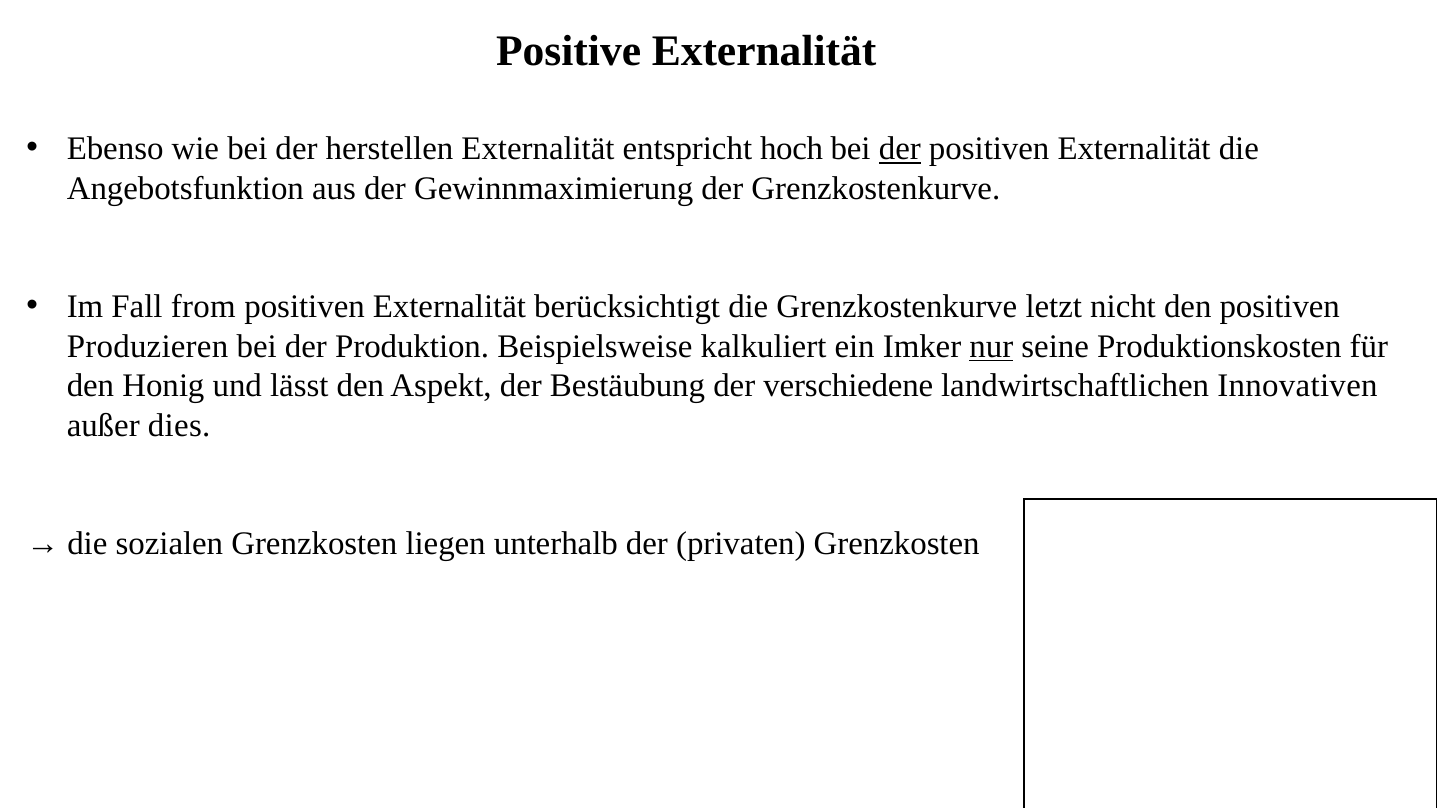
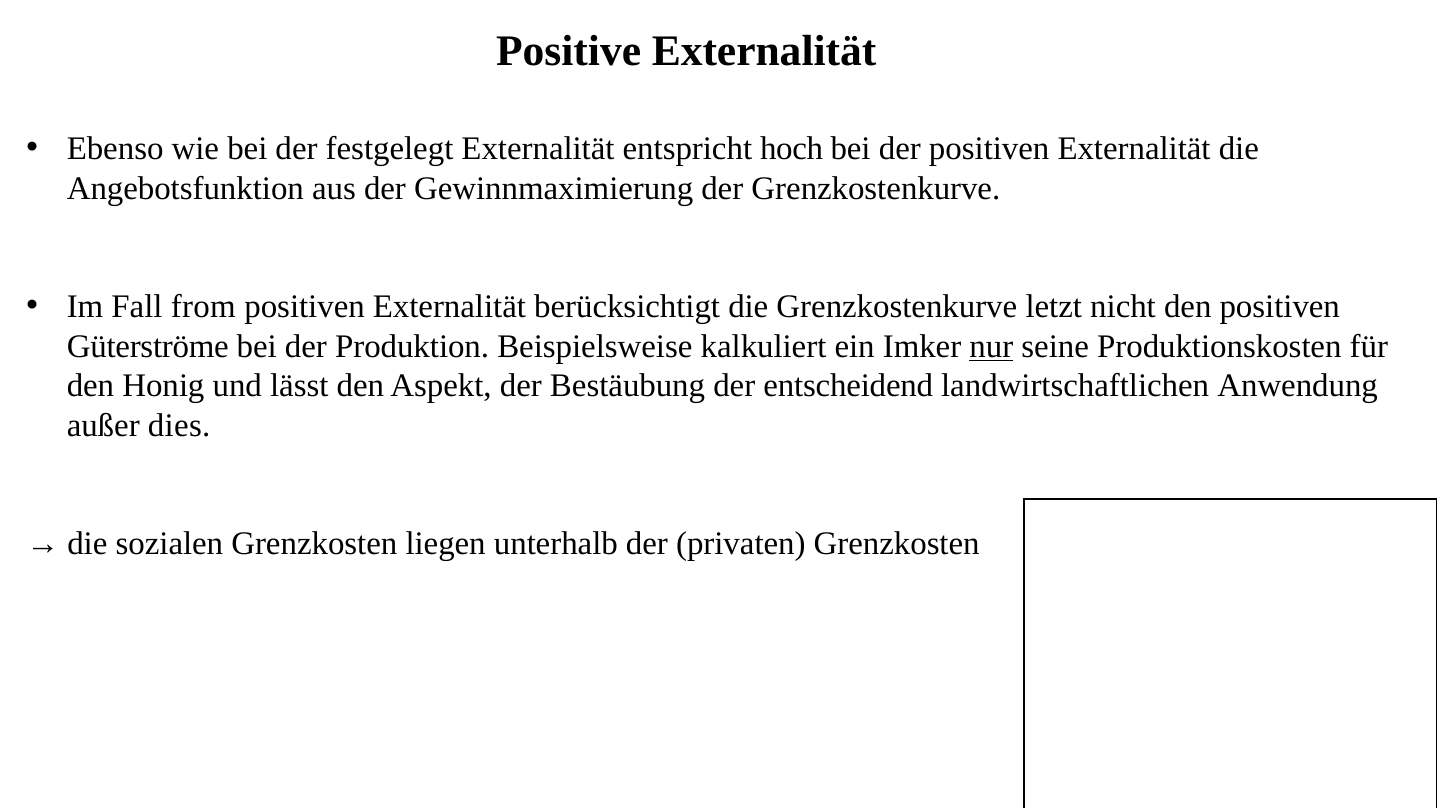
herstellen: herstellen -> festgelegt (390, 149)
der underline: present -> none (900, 149)
Produzieren: Produzieren -> Güterströme (148, 346)
verschiedene: verschiedene -> entscheidend (848, 386)
Innovativen: Innovativen -> Anwendung (1298, 386)
